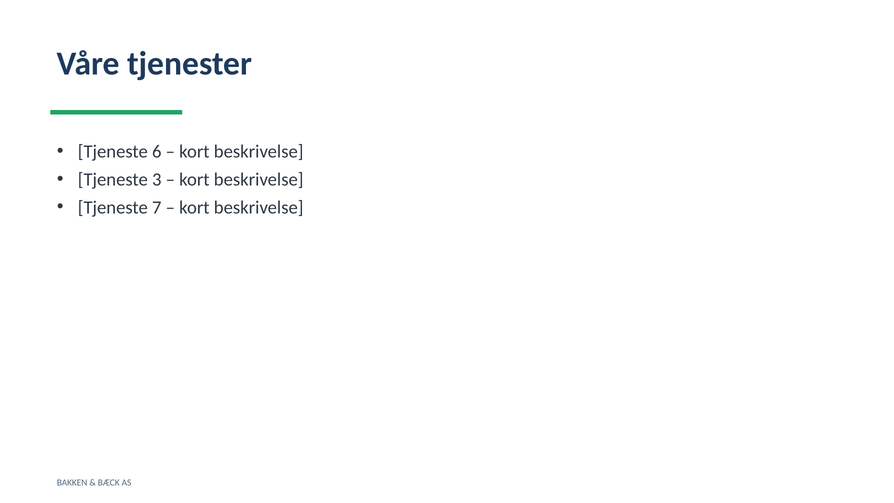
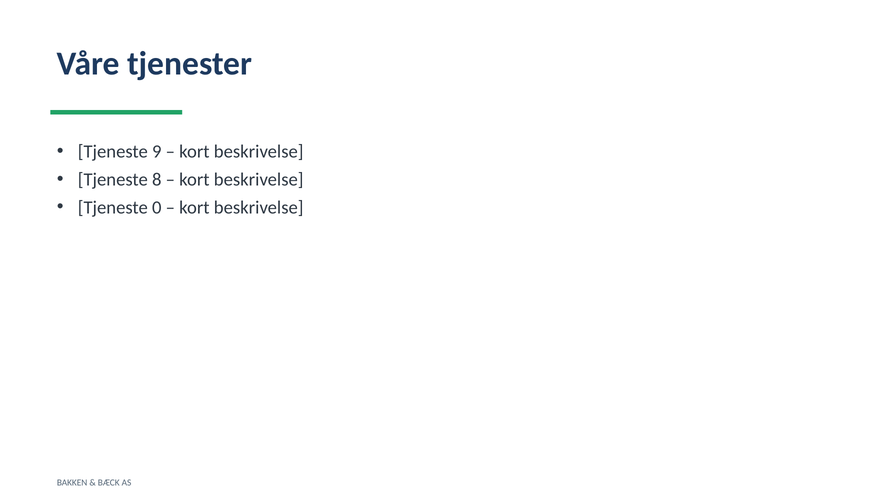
6: 6 -> 9 (157, 151)
3: 3 -> 8 (157, 179)
7: 7 -> 0 (157, 207)
